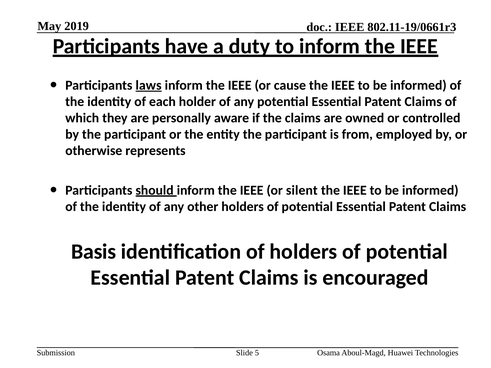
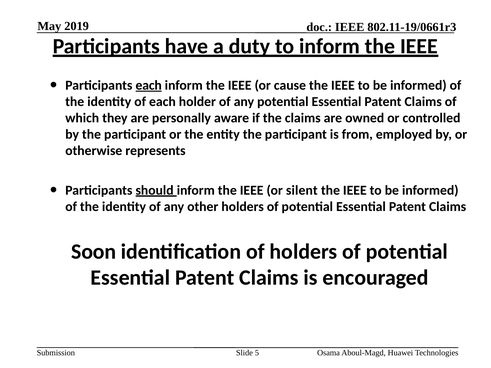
Participants laws: laws -> each (149, 85)
Basis: Basis -> Soon (94, 252)
